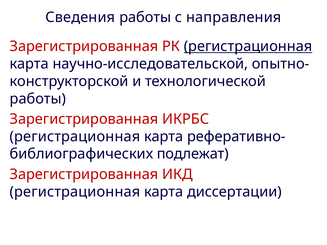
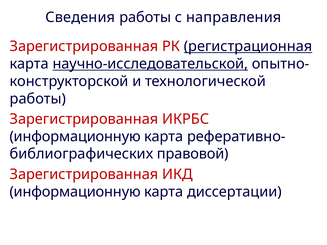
научно-исследовательской underline: none -> present (150, 64)
регистрационная: регистрационная -> информационную (75, 137)
подлежат: подлежат -> правовой (193, 154)
регистрационная: регистрационная -> информационную (75, 192)
